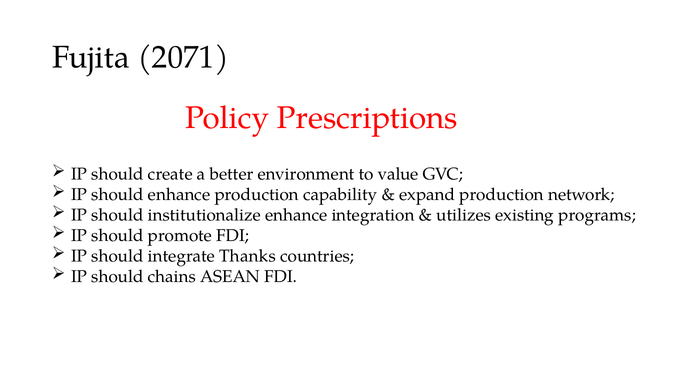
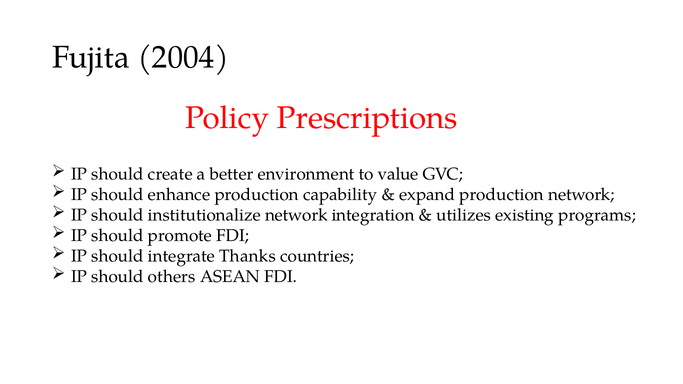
2071: 2071 -> 2004 (183, 57)
institutionalize enhance: enhance -> network (296, 215)
chains: chains -> others (172, 277)
